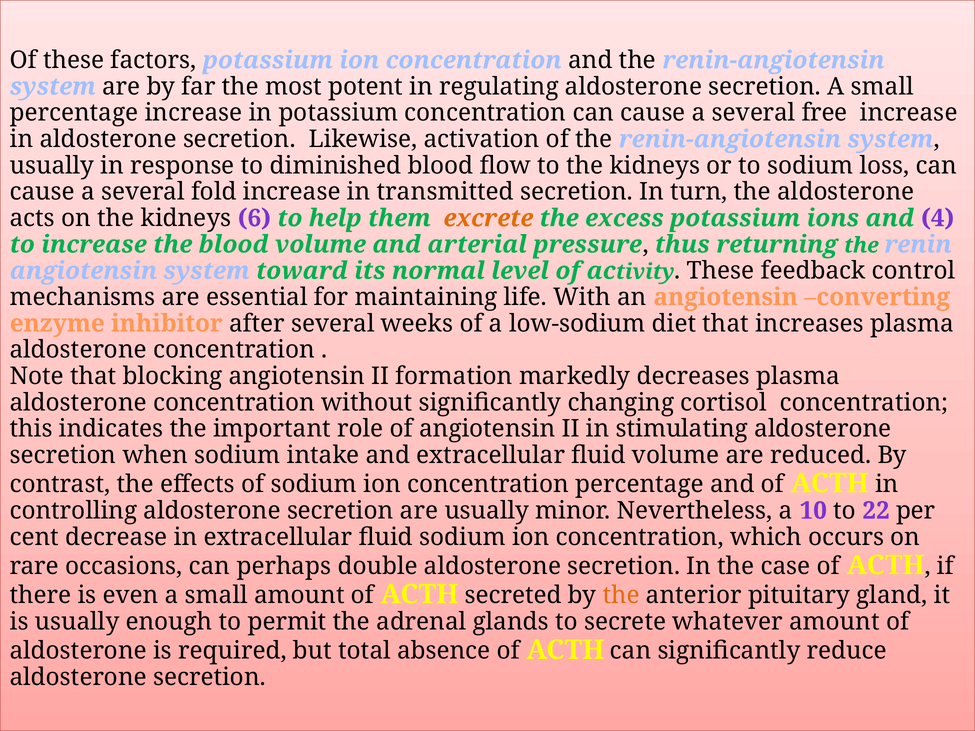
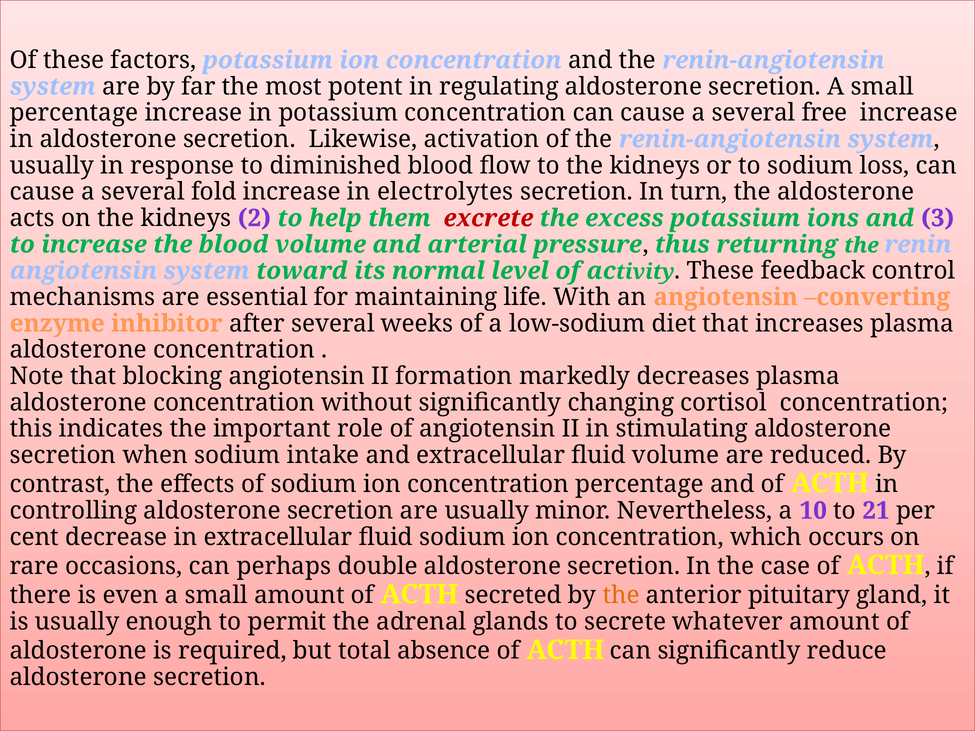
transmitted: transmitted -> electrolytes (445, 192)
6: 6 -> 2 (254, 218)
excrete colour: orange -> red (488, 218)
4: 4 -> 3 (938, 218)
22: 22 -> 21 (876, 511)
